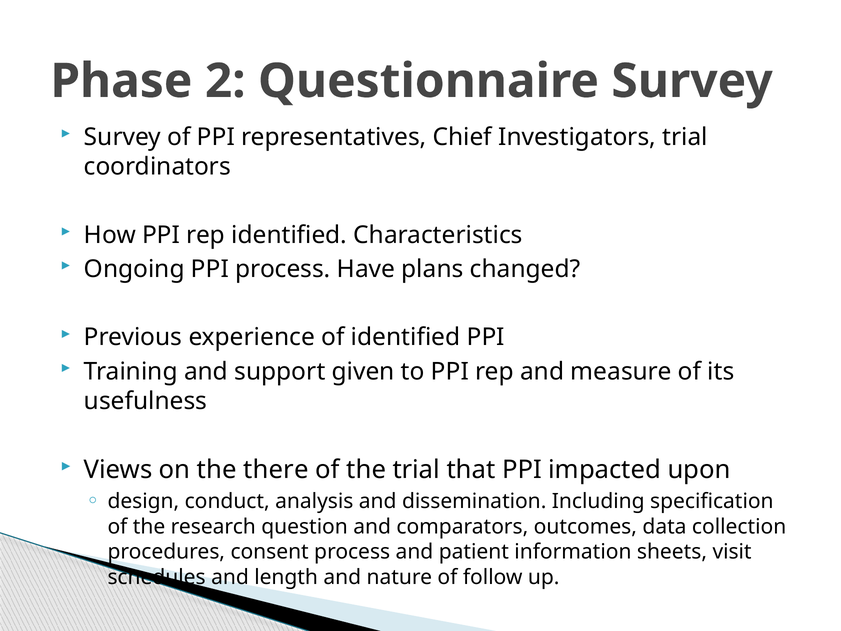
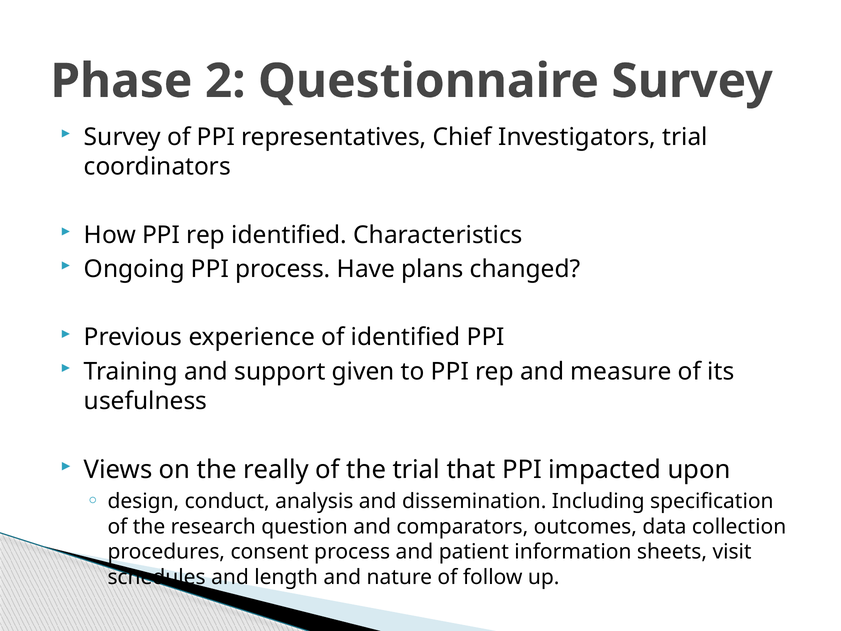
there: there -> really (276, 470)
